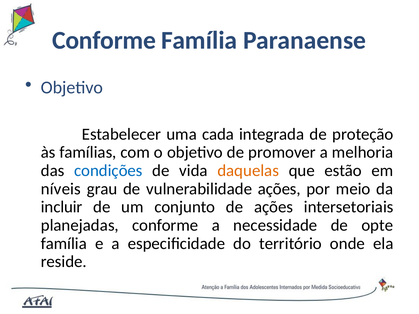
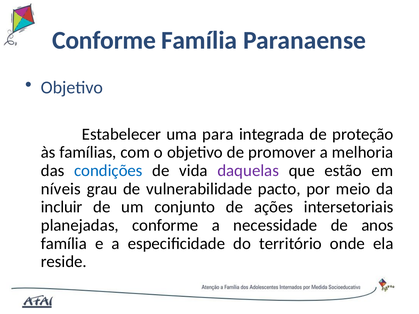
cada: cada -> para (218, 134)
daquelas colour: orange -> purple (248, 171)
vulnerabilidade ações: ações -> pacto (279, 189)
opte: opte -> anos (377, 225)
